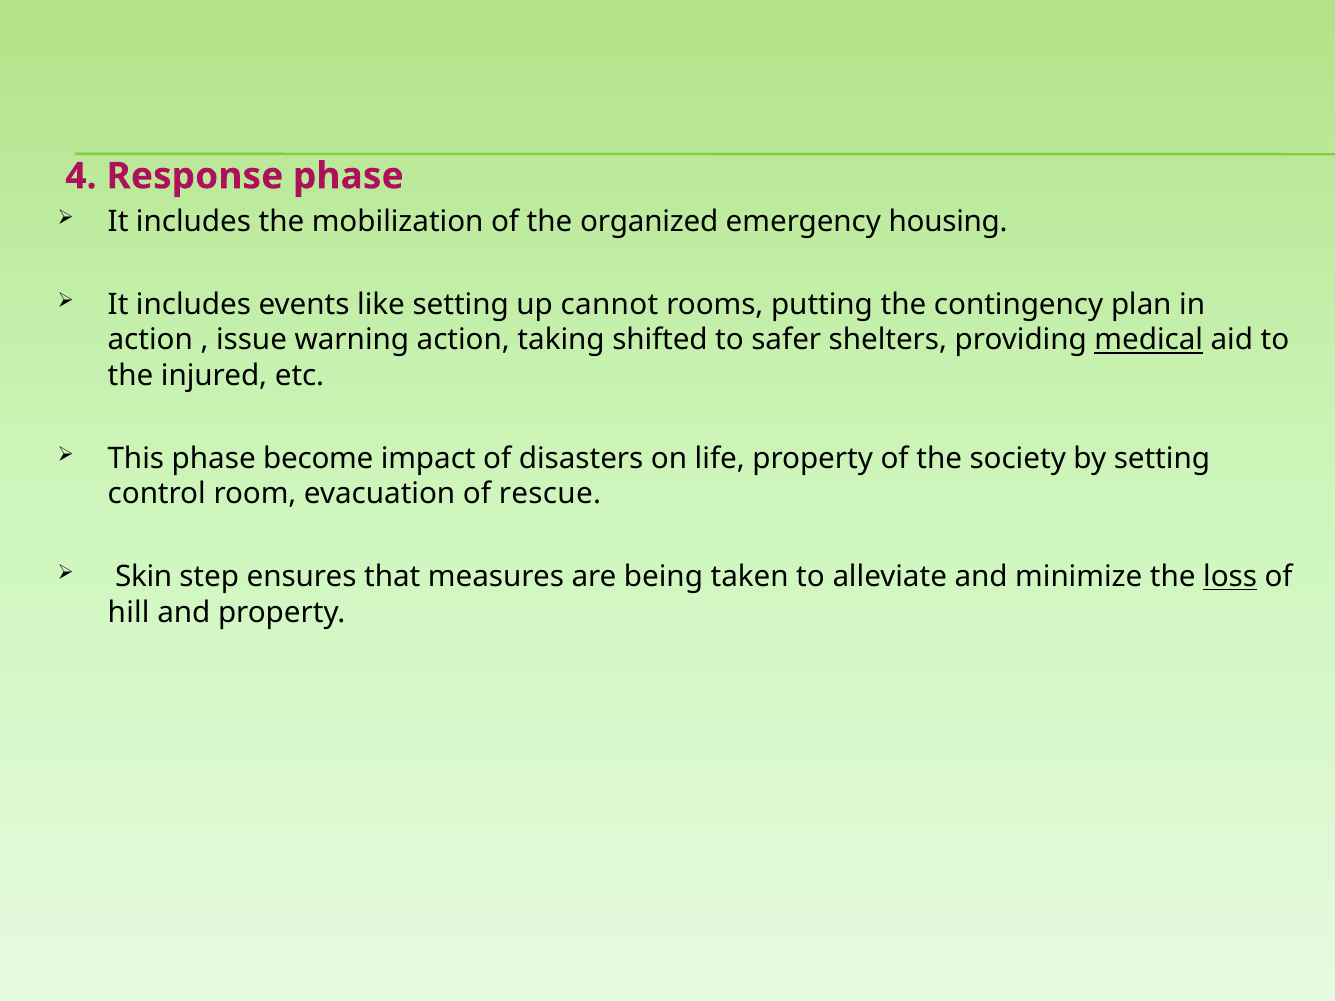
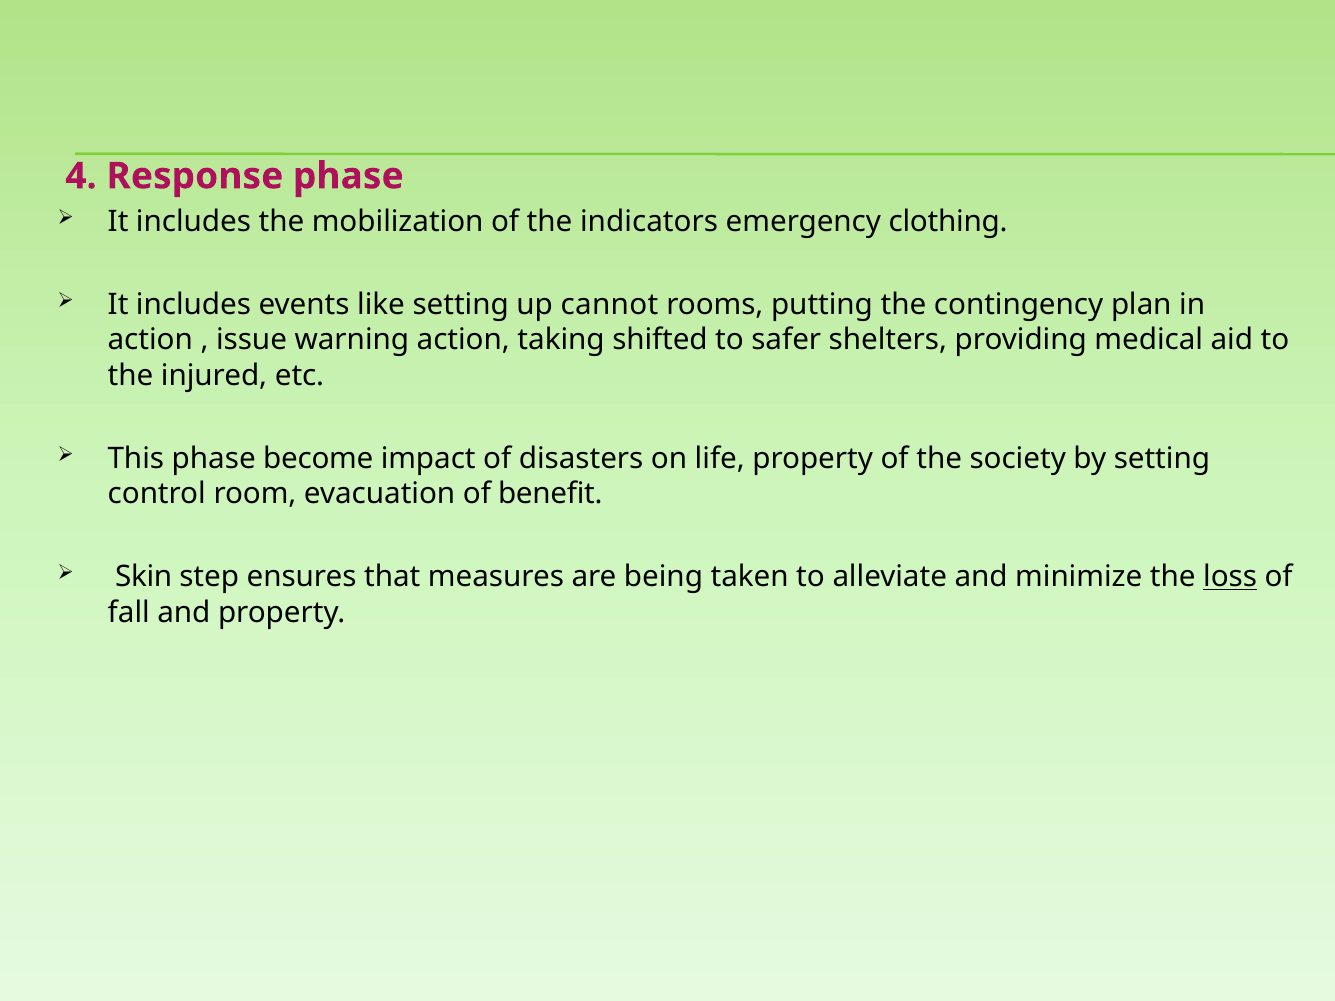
organized: organized -> indicators (649, 222)
housing: housing -> clothing (948, 222)
medical underline: present -> none (1149, 340)
rescue: rescue -> benefit (550, 494)
hill: hill -> fall (129, 612)
